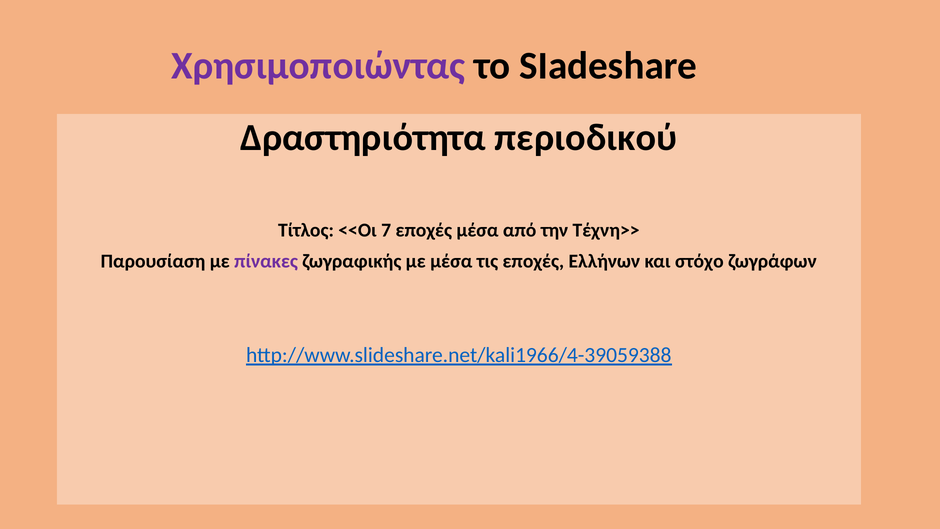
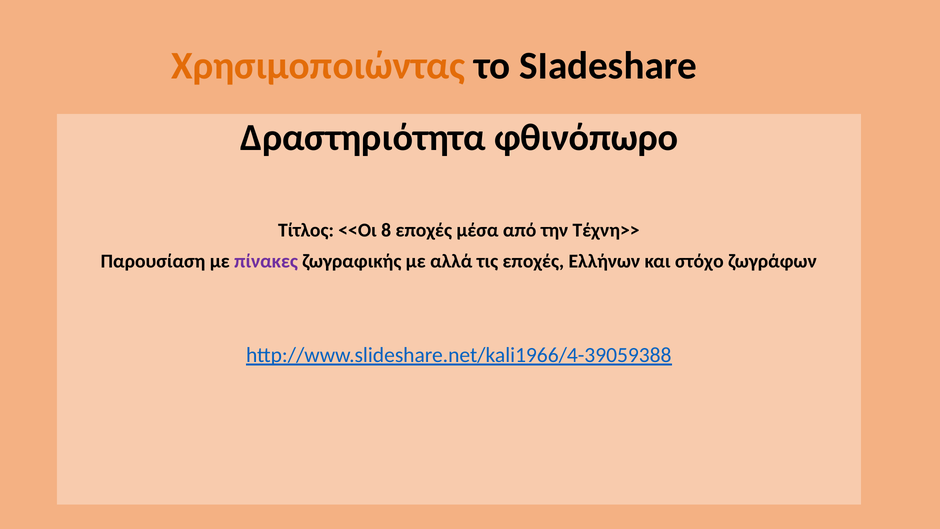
Χρησιμοποιώντας colour: purple -> orange (318, 66)
περιοδικού: περιοδικού -> φθινόπωρο (586, 138)
7: 7 -> 8 (386, 230)
με μέσα: μέσα -> αλλά (451, 261)
